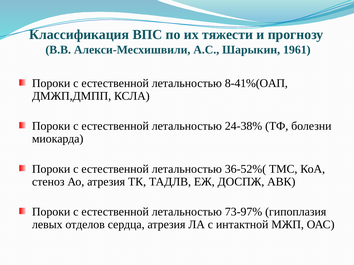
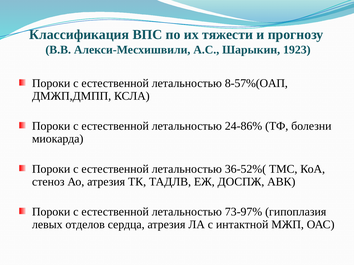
1961: 1961 -> 1923 (297, 50)
8-41%(ОАП: 8-41%(ОАП -> 8-57%(ОАП (256, 83)
24-38%: 24-38% -> 24-86% (244, 126)
